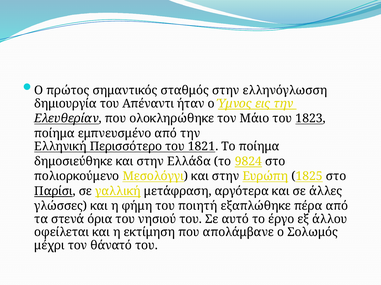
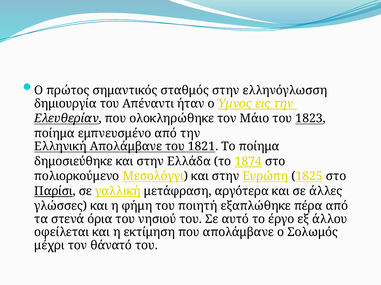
Ελληνική Περισσότερο: Περισσότερο -> Απολάμβανε (126, 147)
9824: 9824 -> 1874 (248, 162)
